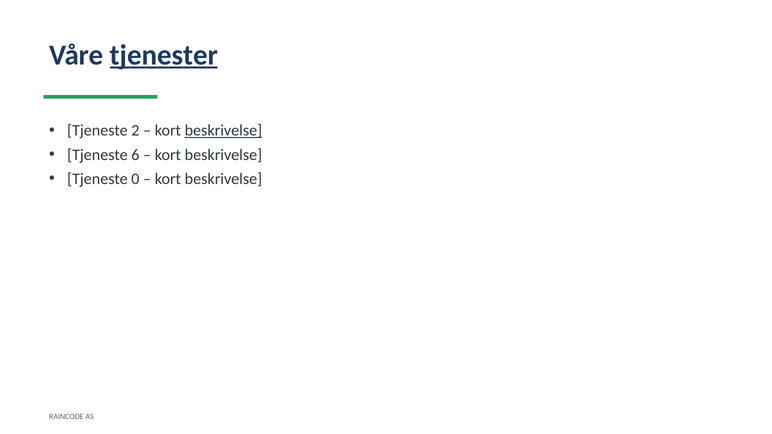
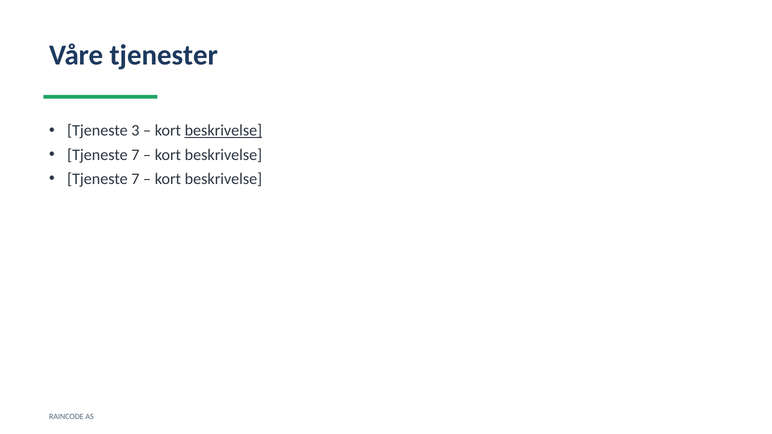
tjenester underline: present -> none (164, 55)
2: 2 -> 3 (135, 131)
6: 6 -> 7 (135, 155)
0: 0 -> 7 (135, 179)
